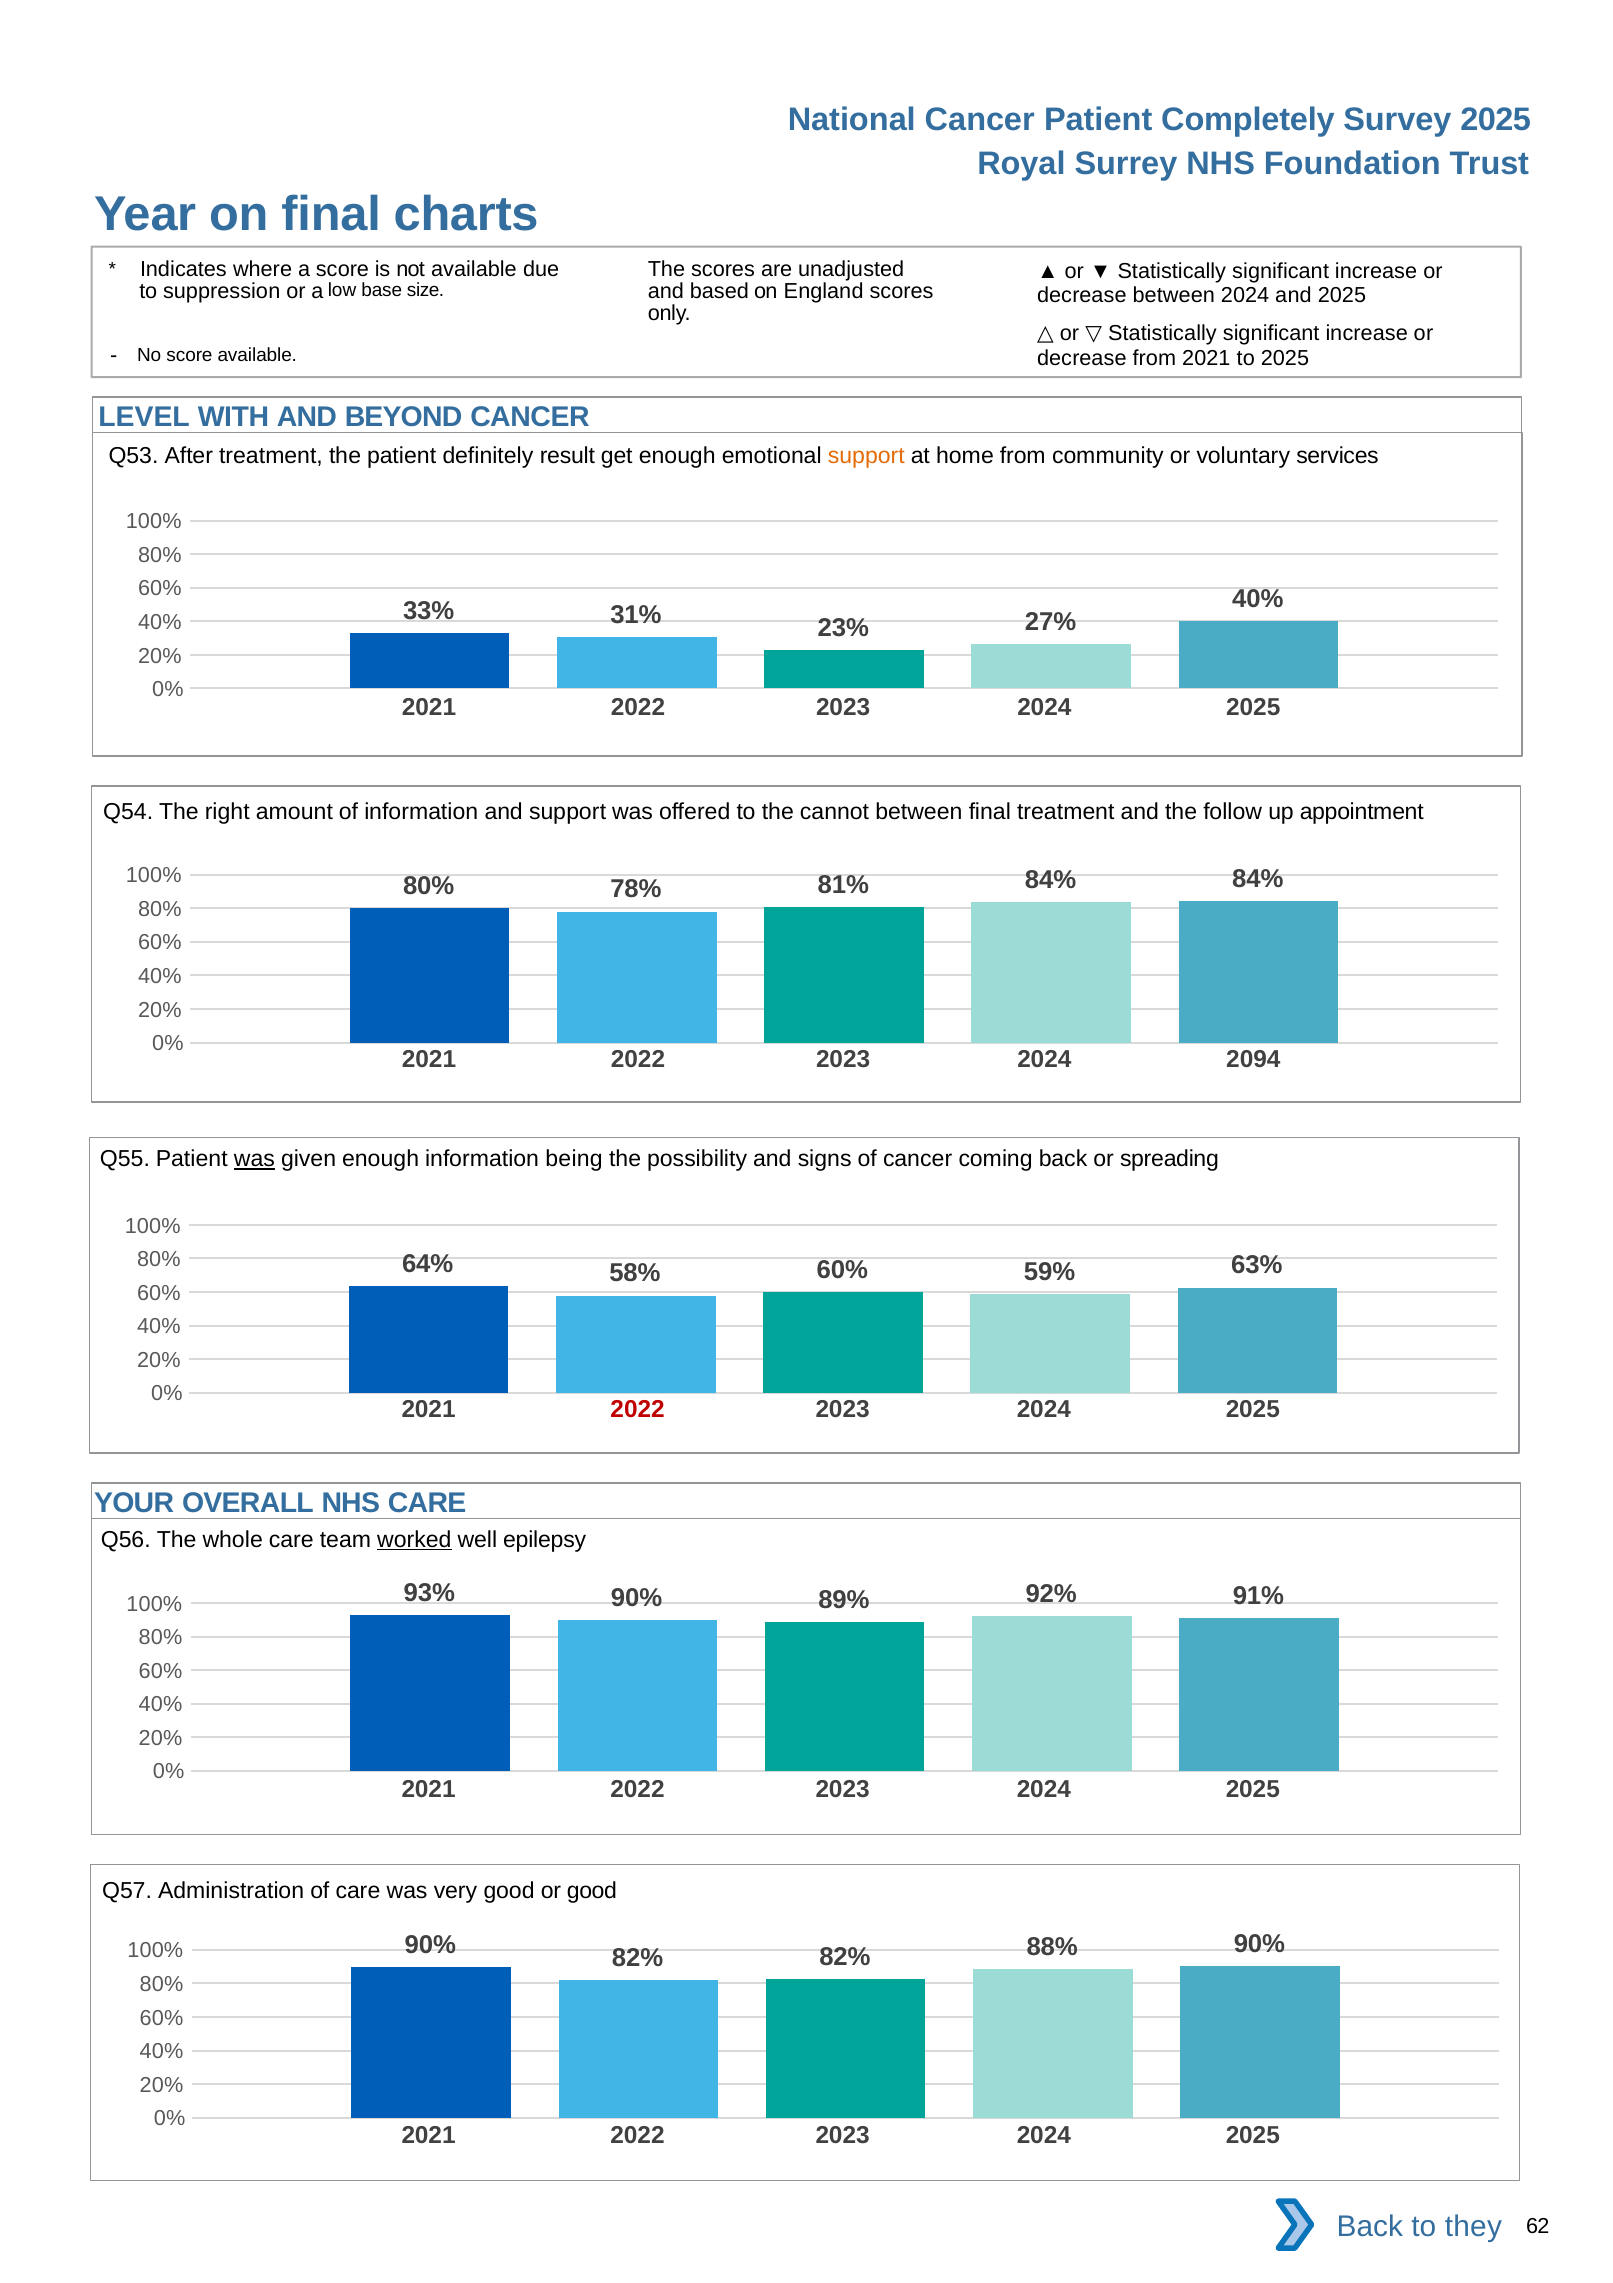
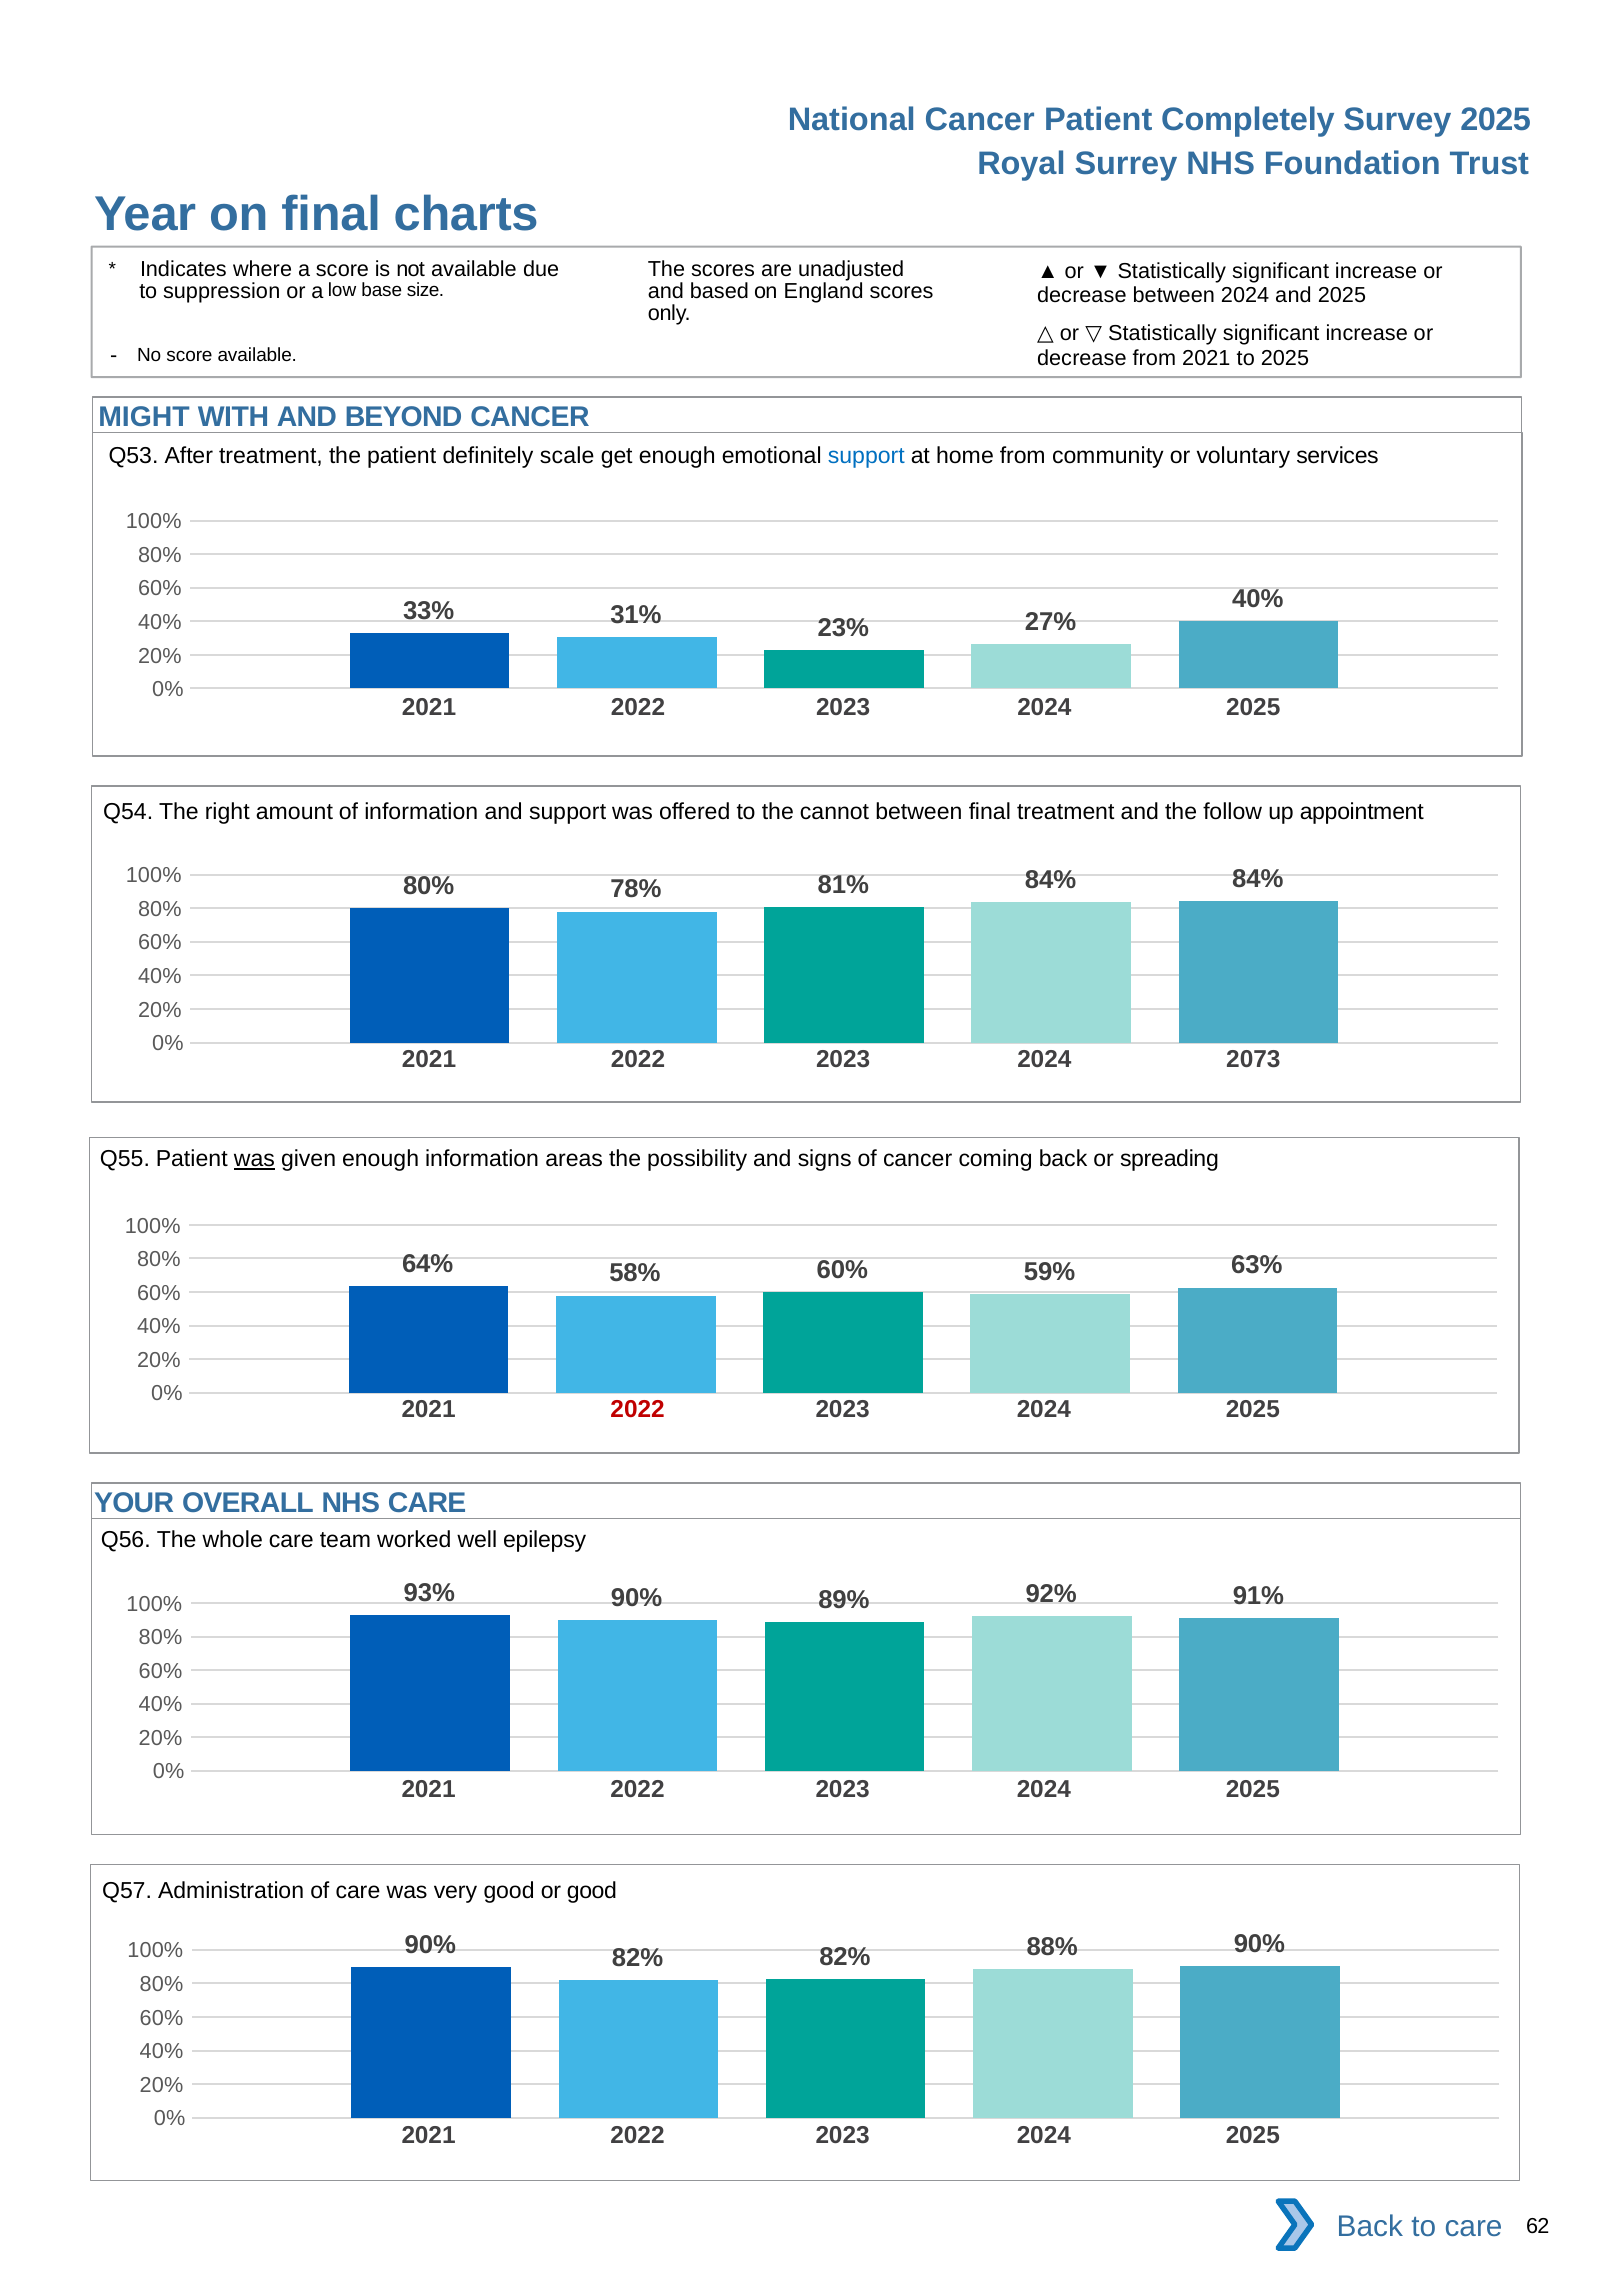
LEVEL: LEVEL -> MIGHT (144, 417)
result: result -> scale (567, 456)
support colour: orange -> blue (866, 456)
2094: 2094 -> 2073 (1253, 1059)
being: being -> areas (574, 1159)
worked underline: present -> none (414, 1539)
to they: they -> care (1474, 2226)
